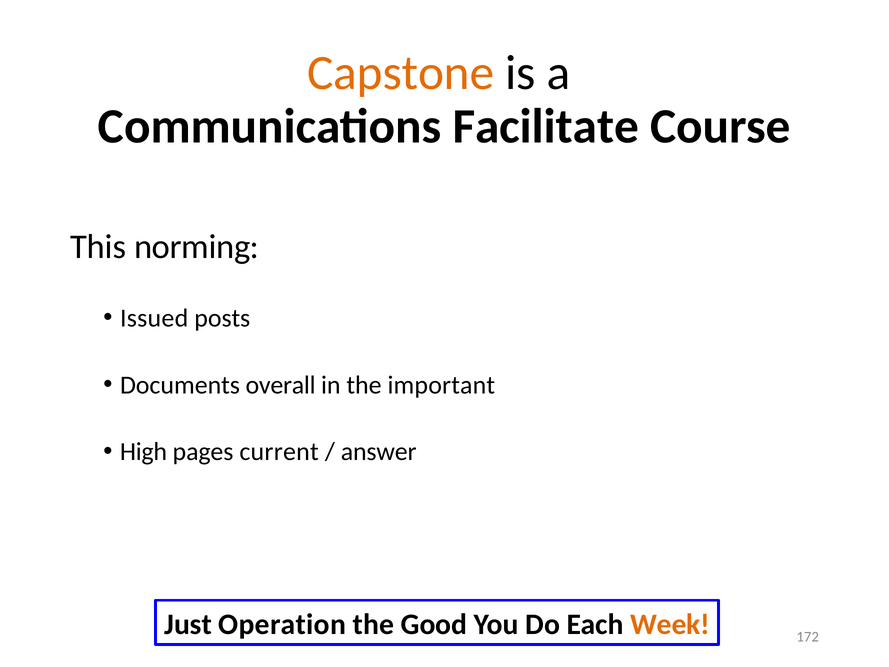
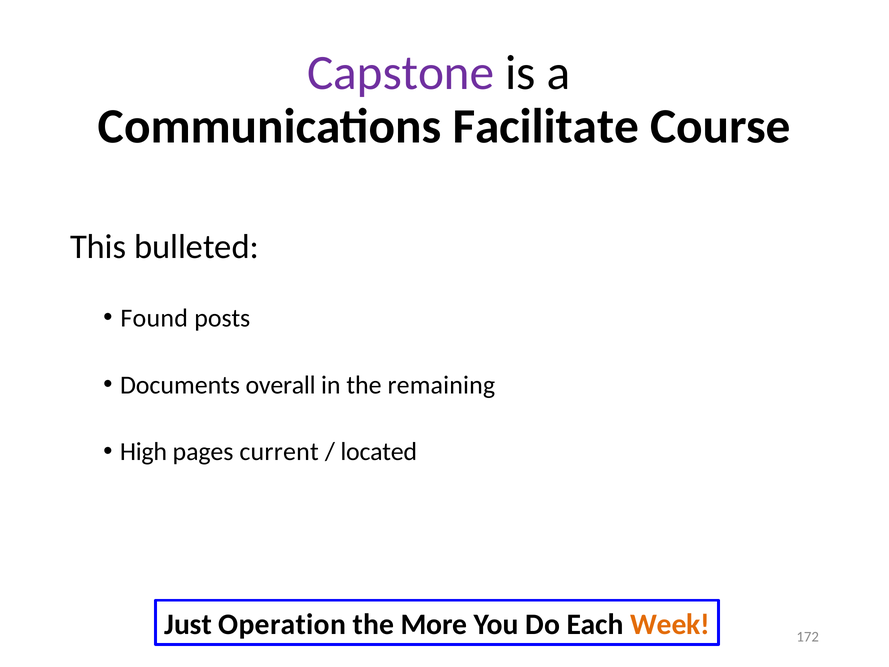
Capstone colour: orange -> purple (401, 73)
norming: norming -> bulleted (197, 247)
Issued: Issued -> Found (154, 318)
important: important -> remaining (441, 385)
answer: answer -> located (379, 452)
Good: Good -> More (434, 624)
